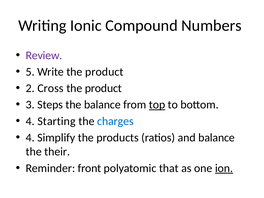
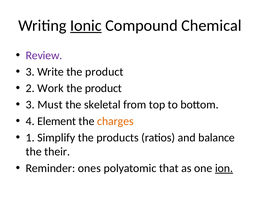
Ionic underline: none -> present (86, 26)
Numbers: Numbers -> Chemical (211, 26)
5: 5 -> 3 (30, 72)
Cross: Cross -> Work (50, 88)
Steps: Steps -> Must (50, 105)
the balance: balance -> skeletal (102, 105)
top underline: present -> none (157, 105)
Starting: Starting -> Element (57, 121)
charges colour: blue -> orange (115, 121)
4: 4 -> 1 (30, 138)
front: front -> ones (89, 168)
